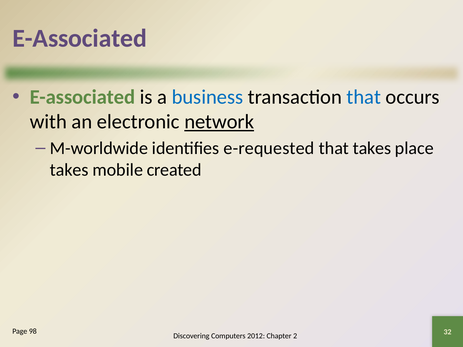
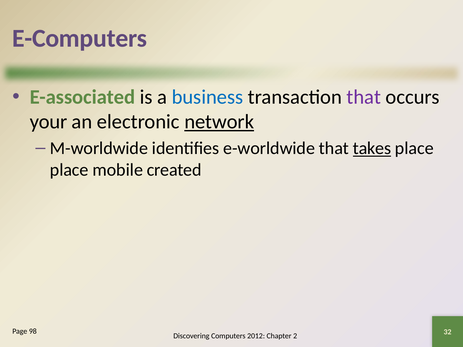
E-Associated: E-Associated -> E-Computers (80, 38)
that colour: blue -> purple (364, 97)
with: with -> your (48, 122)
e-requested: e-requested -> e-worldwide (269, 148)
takes underline: none -> present (372, 148)
takes: takes -> place (69, 170)
